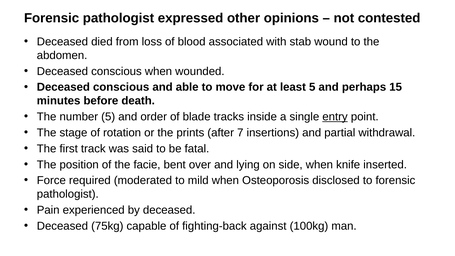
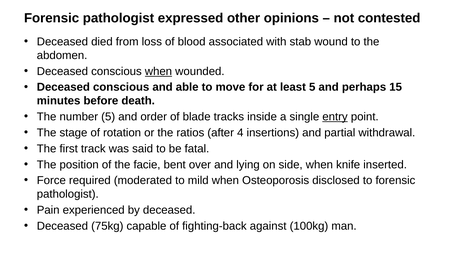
when underline: none -> present (158, 71)
prints: prints -> ratios (190, 133)
7: 7 -> 4 (240, 133)
